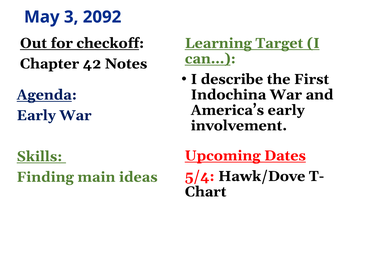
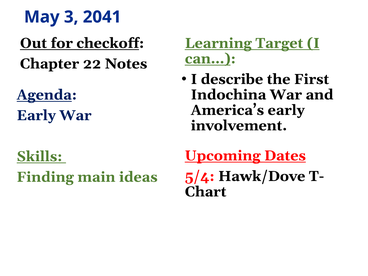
2092: 2092 -> 2041 (102, 17)
42: 42 -> 22 (92, 64)
